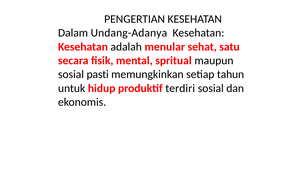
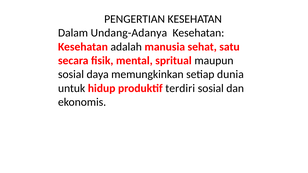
menular: menular -> manusia (165, 47)
pasti: pasti -> daya (98, 75)
tahun: tahun -> dunia (230, 75)
